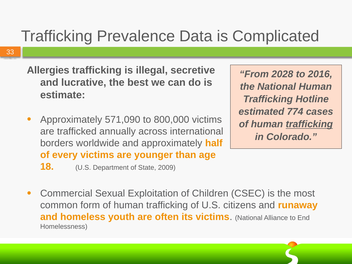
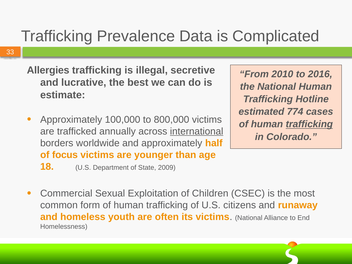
2028: 2028 -> 2010 (282, 74)
571,090: 571,090 -> 100,000 (123, 120)
international underline: none -> present (197, 131)
every: every -> focus (65, 155)
